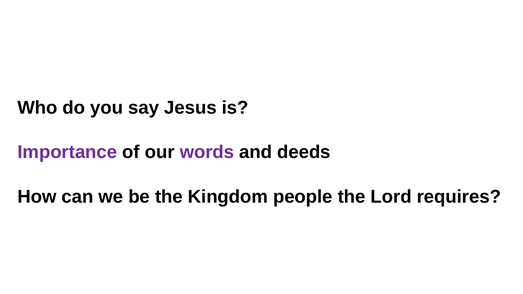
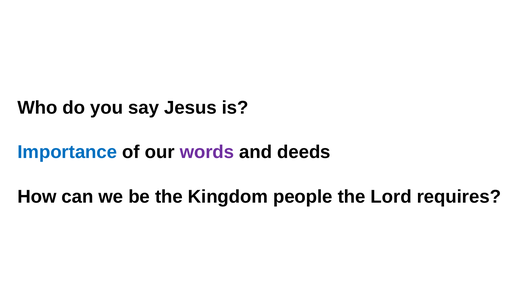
Importance colour: purple -> blue (67, 152)
